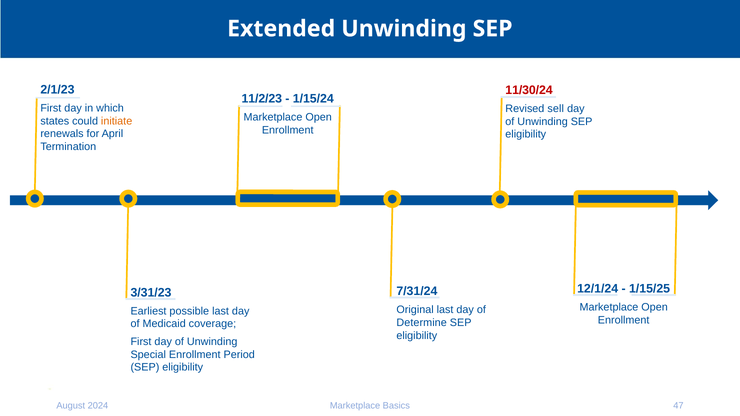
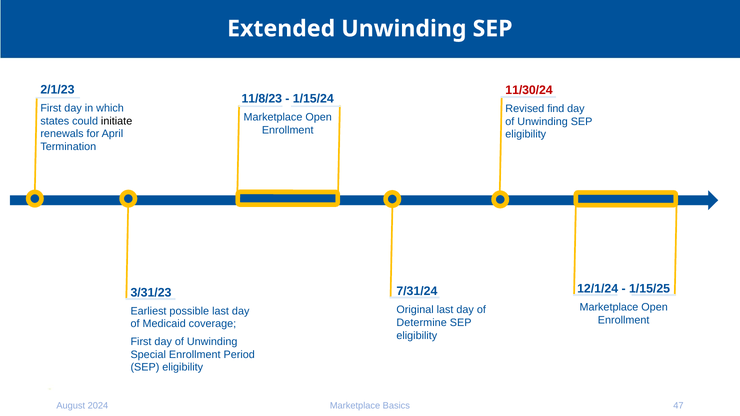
11/2/23: 11/2/23 -> 11/8/23 (262, 99)
sell: sell -> find (556, 109)
initiate colour: orange -> black (117, 121)
